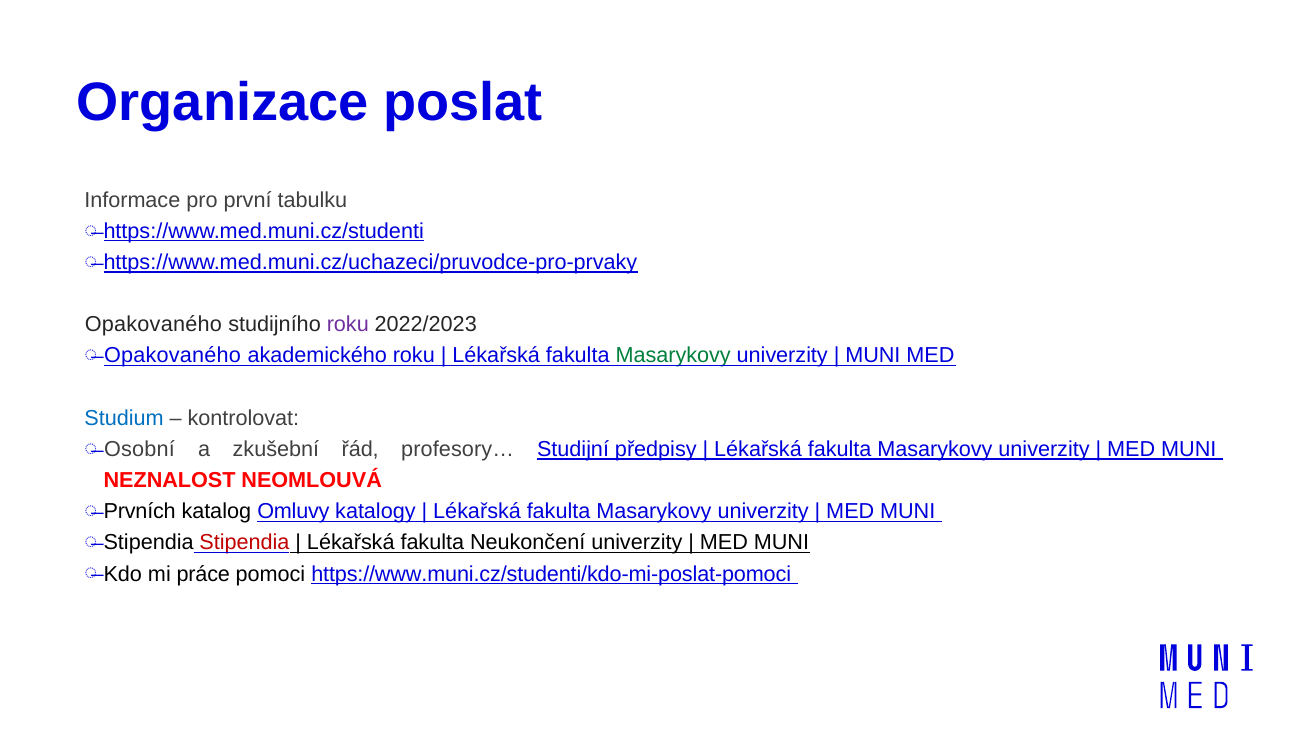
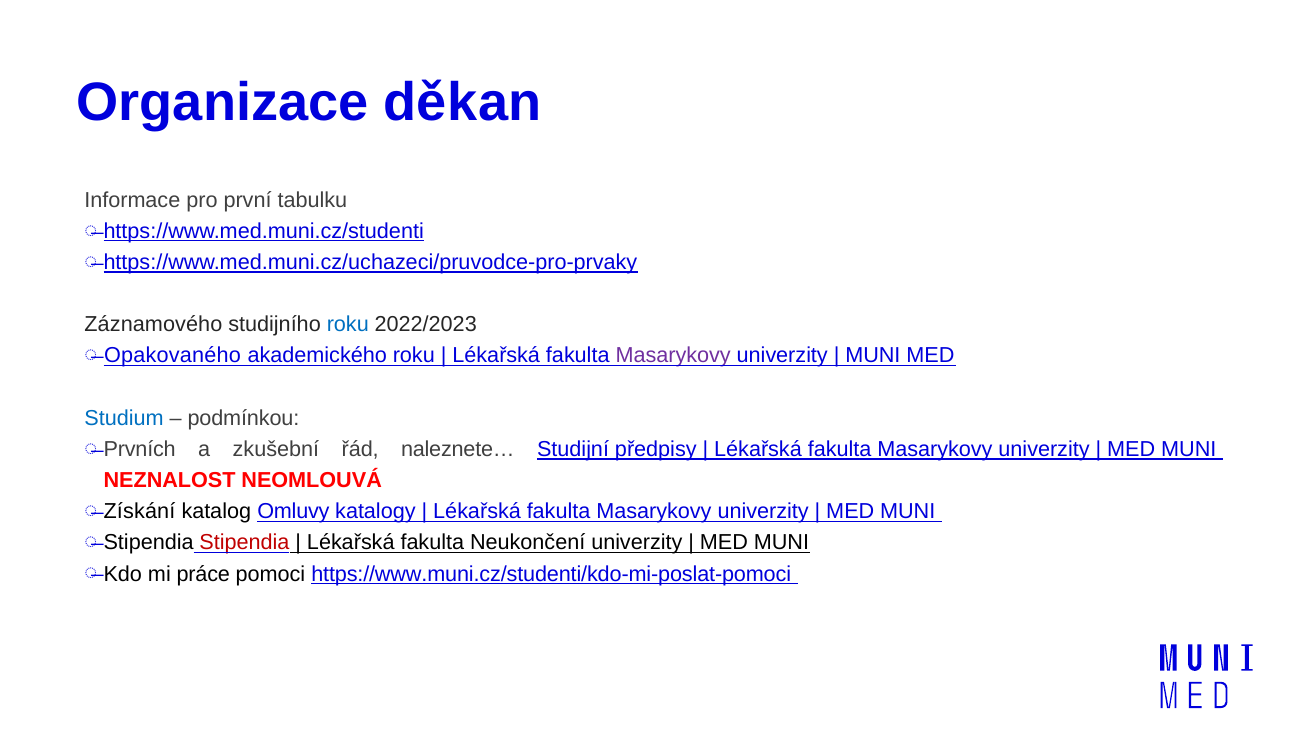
poslat: poslat -> děkan (463, 102)
Opakovaného: Opakovaného -> Záznamového (153, 325)
roku colour: purple -> blue (348, 325)
Masarykovy colour: green -> purple (673, 356)
kontrolovat: kontrolovat -> podmínkou (243, 418)
Osobní: Osobní -> Prvních (140, 449)
profesory…: profesory… -> naleznete… (458, 449)
Prvních: Prvních -> Získání (140, 512)
